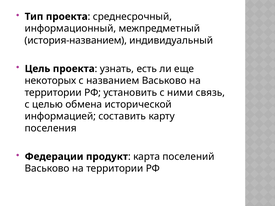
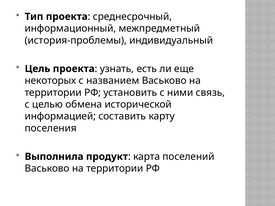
история-названием: история-названием -> история-проблемы (76, 40)
Федерации: Федерации -> Выполнила (54, 157)
